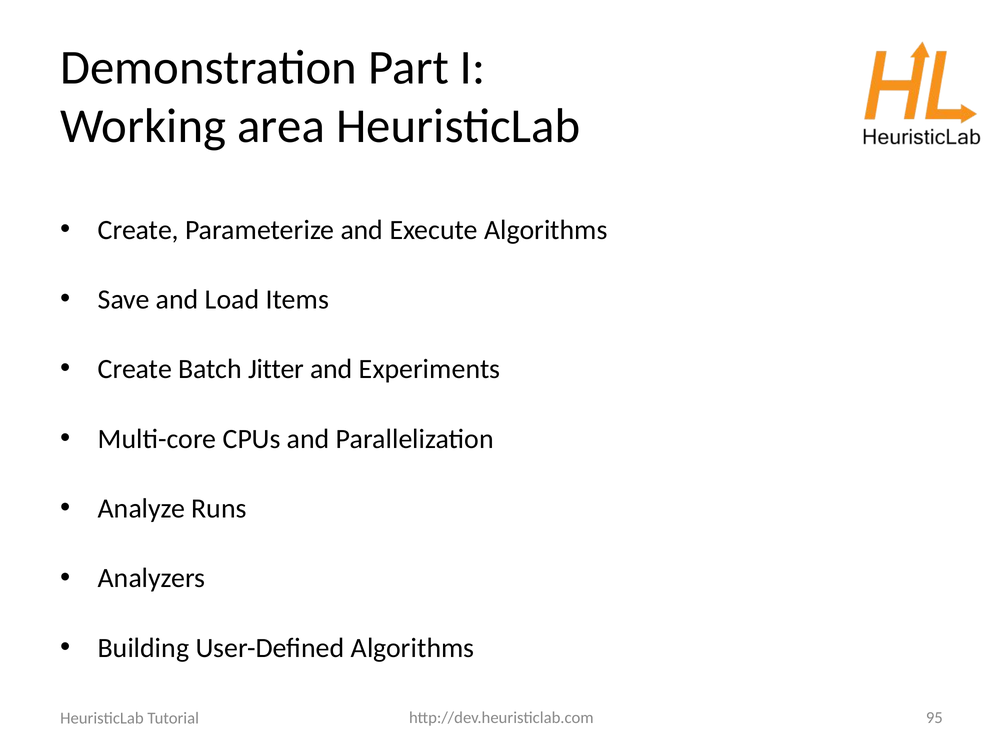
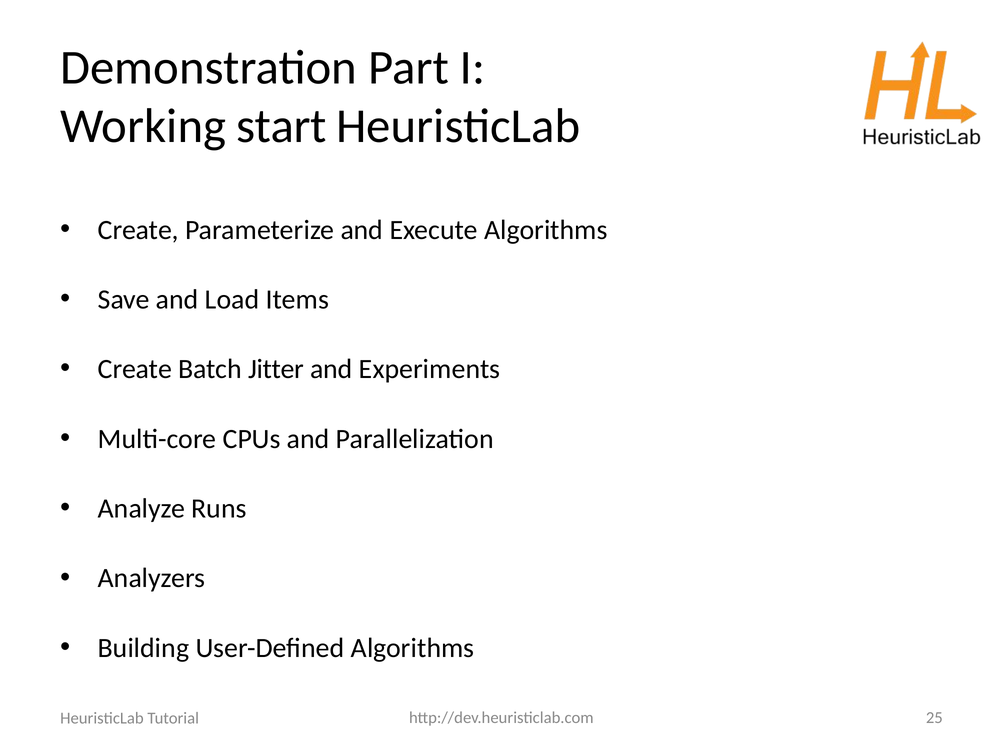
area: area -> start (281, 126)
95: 95 -> 25 (934, 718)
